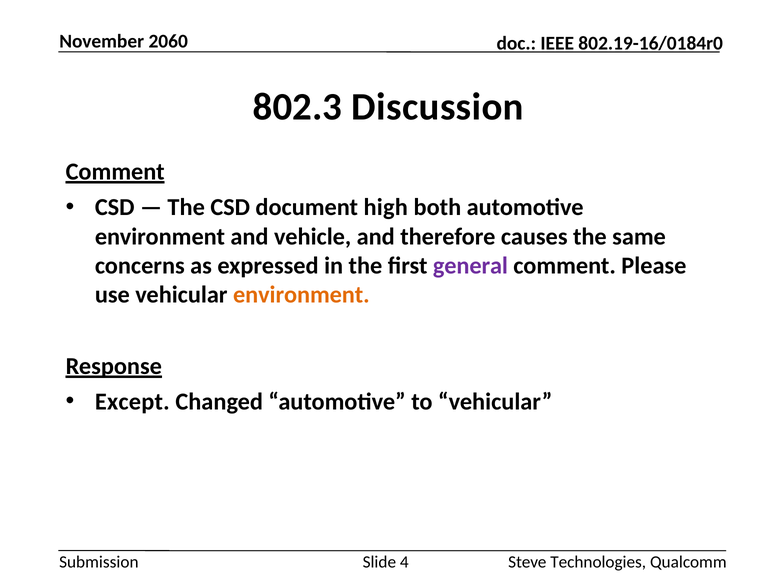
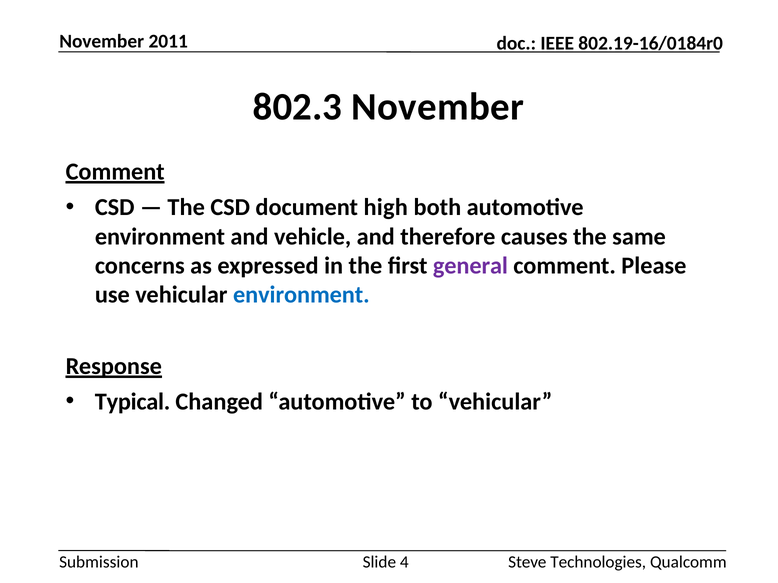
2060: 2060 -> 2011 (168, 41)
802.3 Discussion: Discussion -> November (438, 107)
environment colour: orange -> blue (301, 295)
Except: Except -> Typical (133, 402)
